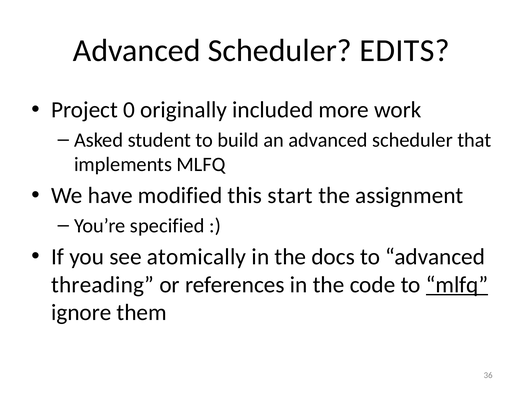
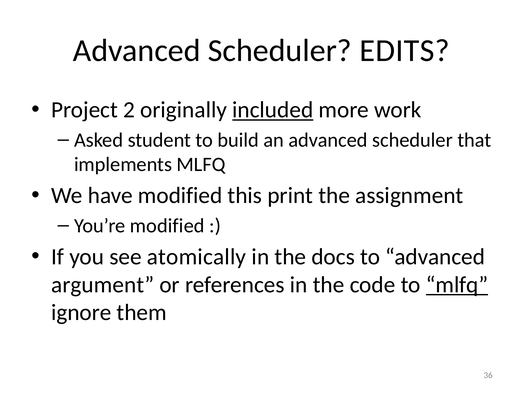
0: 0 -> 2 (129, 110)
included underline: none -> present (273, 110)
start: start -> print (290, 196)
You’re specified: specified -> modified (167, 226)
threading: threading -> argument (103, 285)
